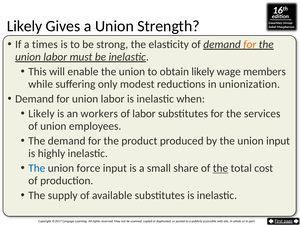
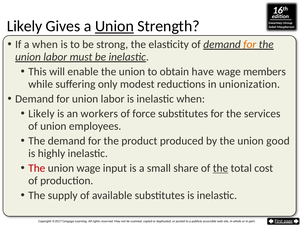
Union underline: none -> present (114, 26)
a times: times -> when (45, 44)
obtain likely: likely -> have (203, 72)
of labor: labor -> force (144, 114)
union input: input -> good (278, 141)
The colour: blue -> red (37, 168)
union force: force -> wage (89, 168)
